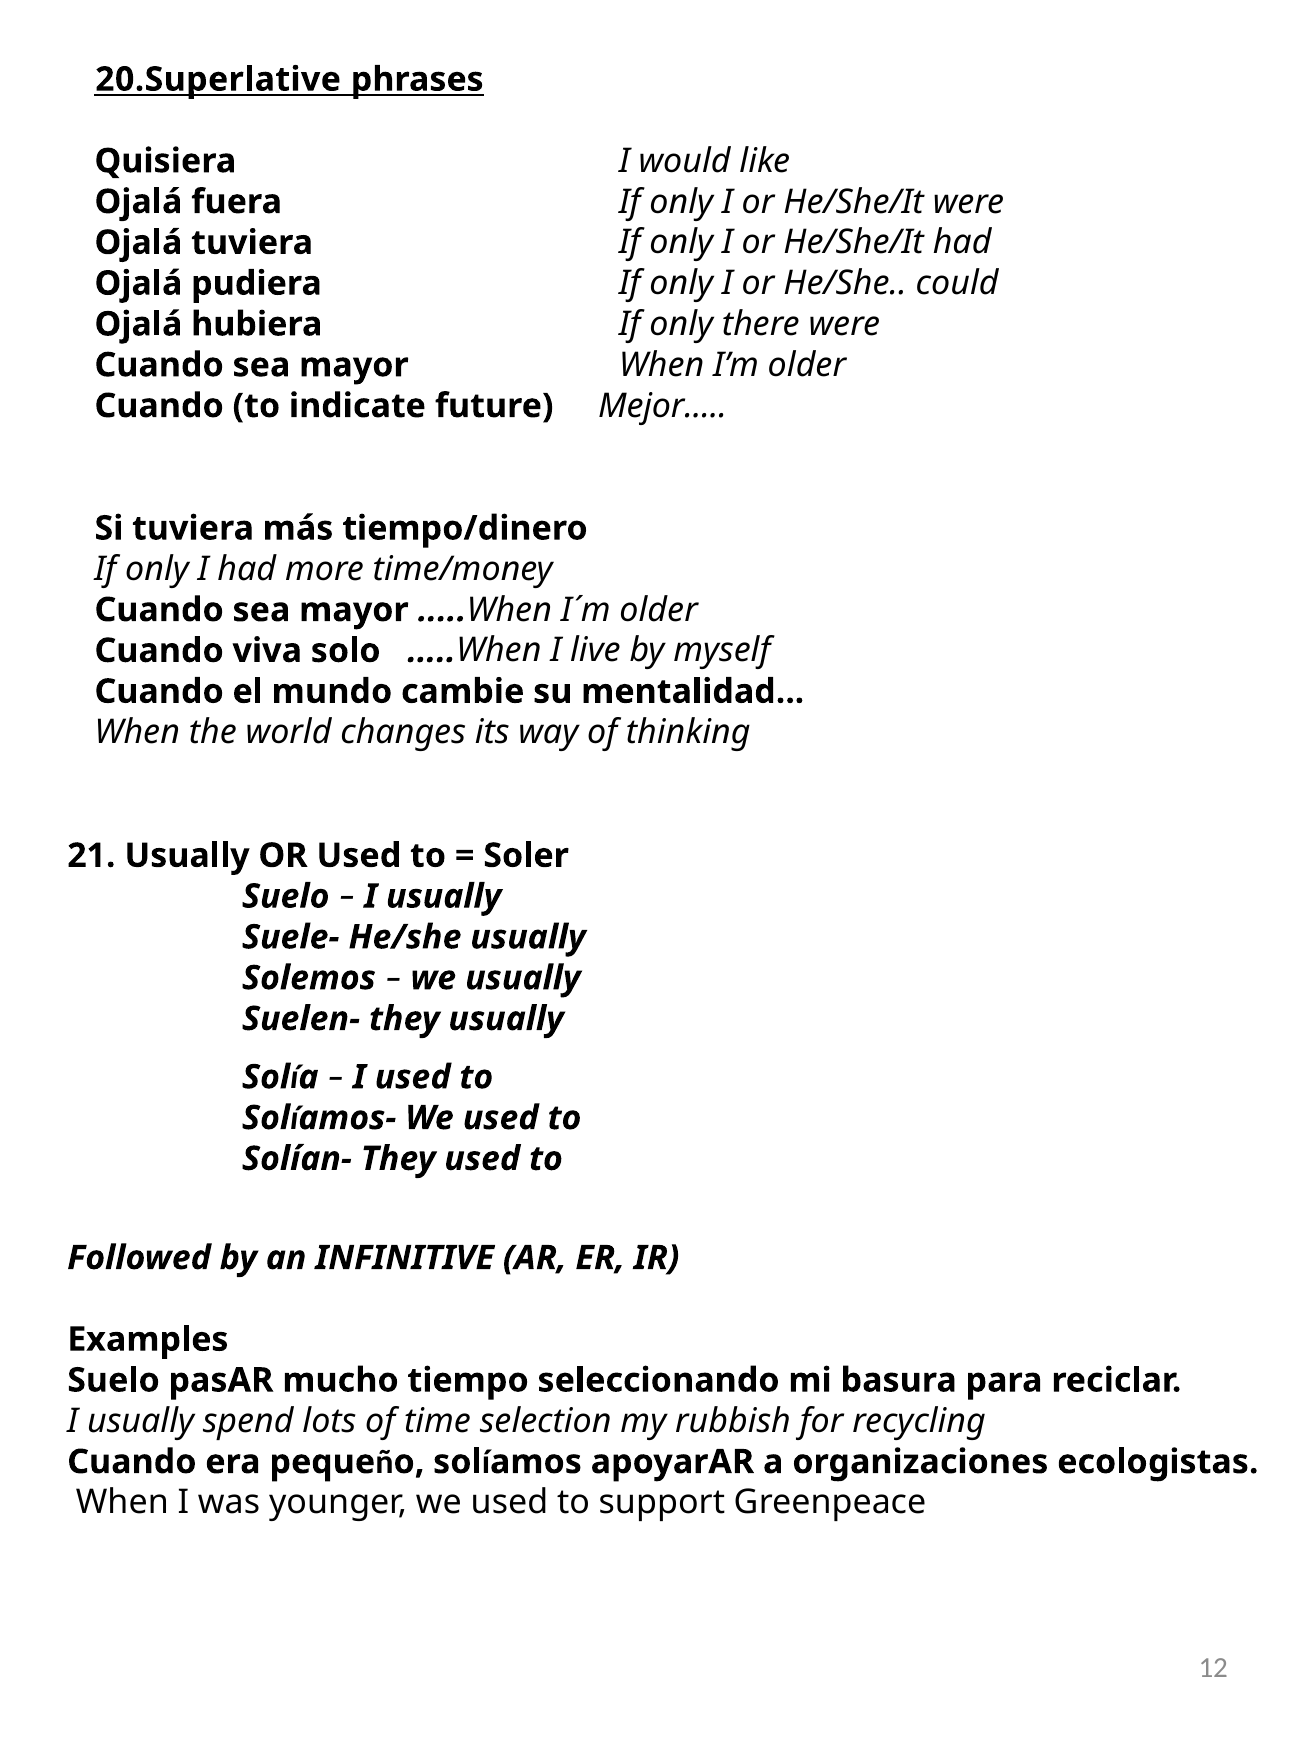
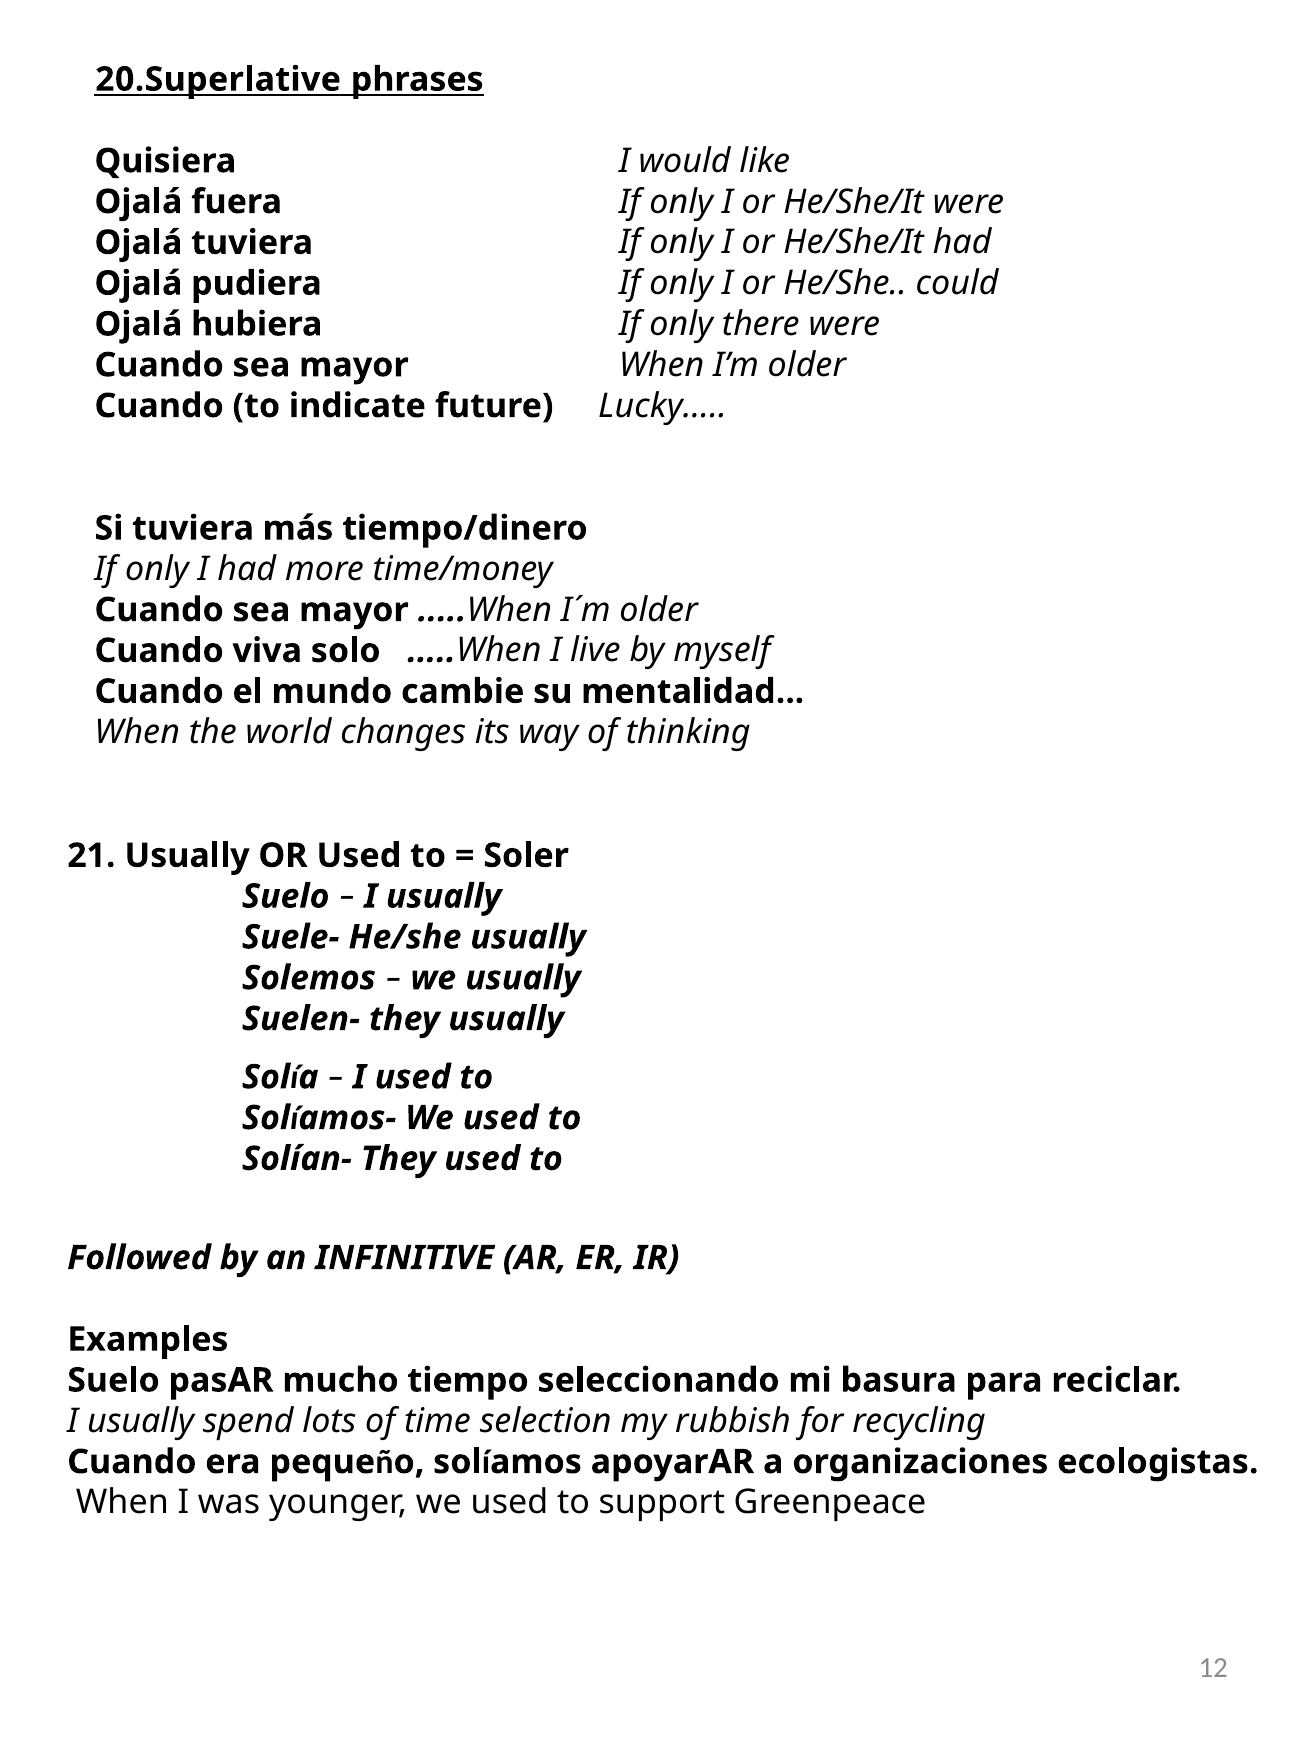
Mejor: Mejor -> Lucky (663, 406)
